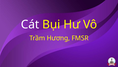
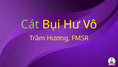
Cát colour: white -> light green (30, 24)
